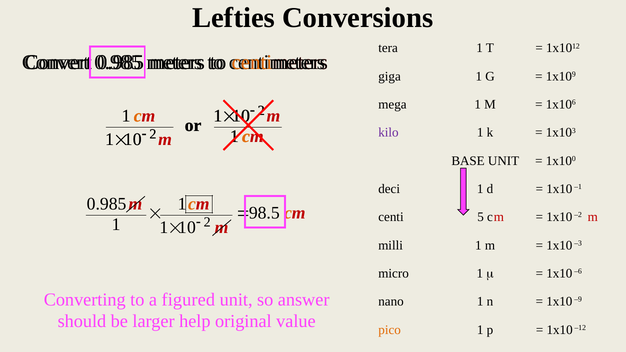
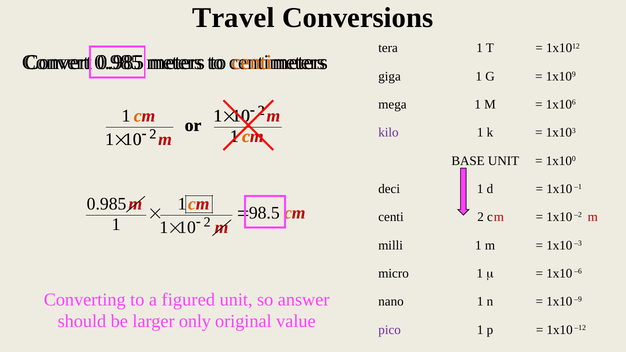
Lefties: Lefties -> Travel (233, 18)
centi 5: 5 -> 2 (481, 217)
help: help -> only (195, 322)
pico colour: orange -> purple (390, 330)
